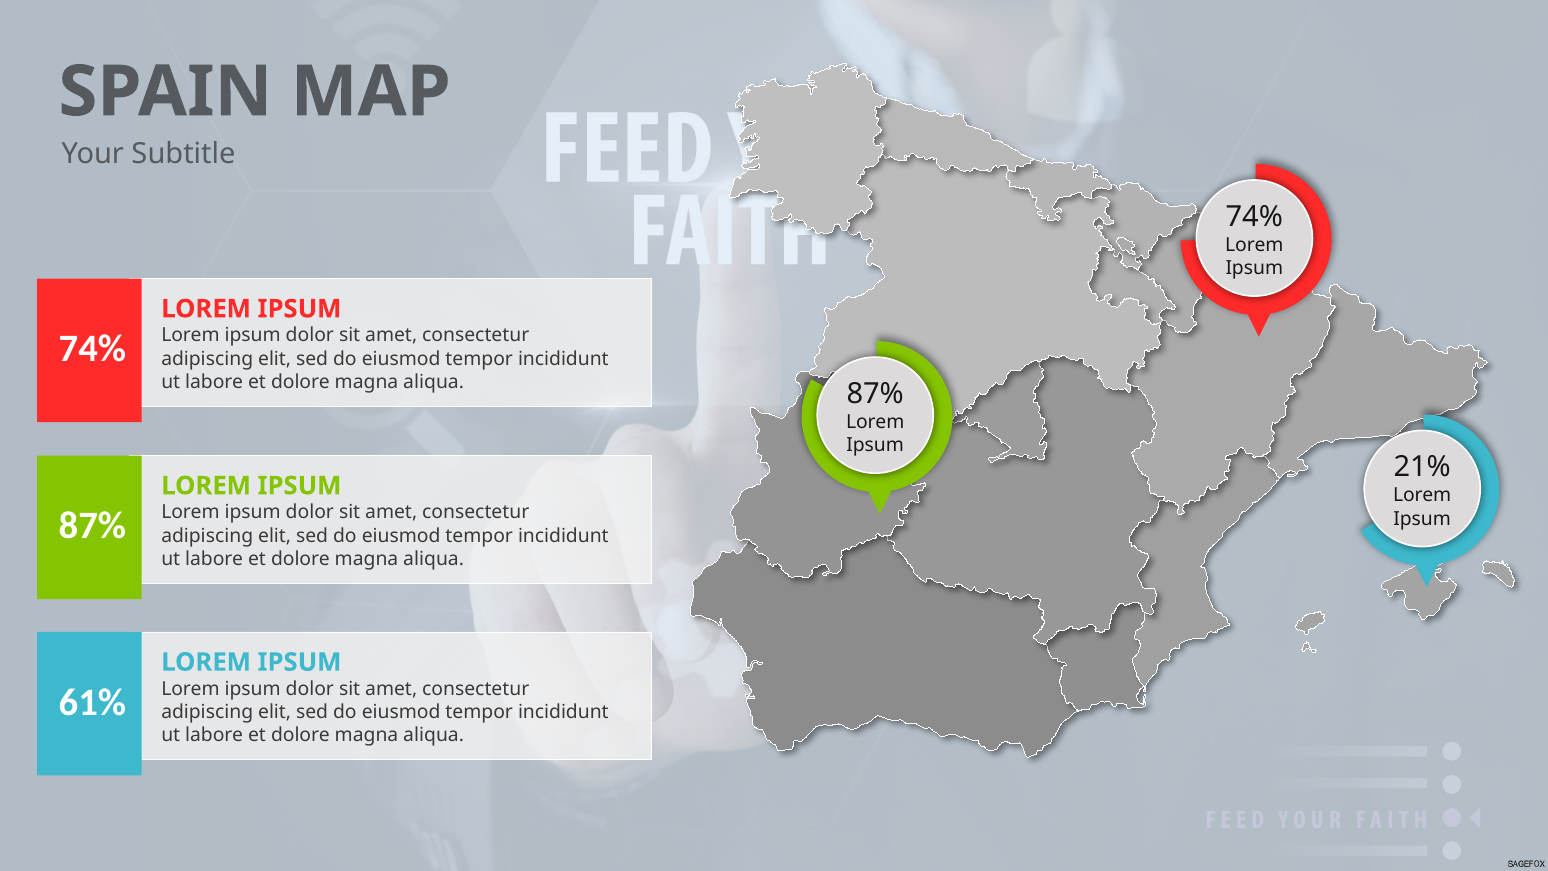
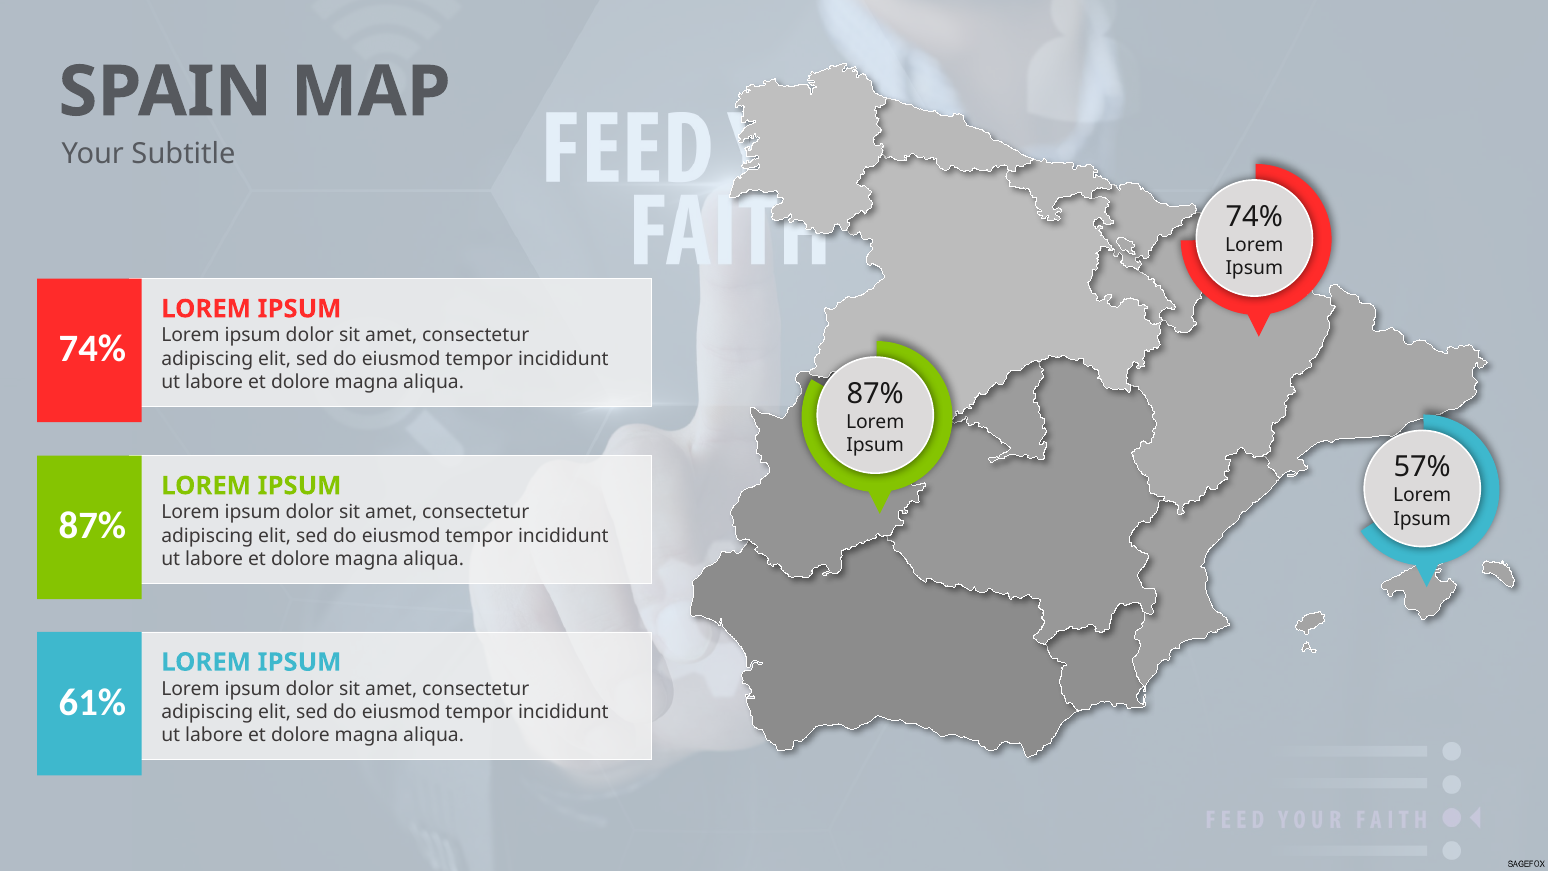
21%: 21% -> 57% (1422, 467)
